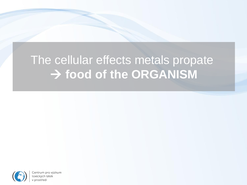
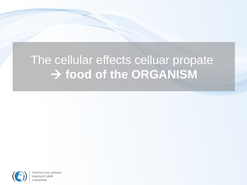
metals: metals -> celluar (152, 60)
